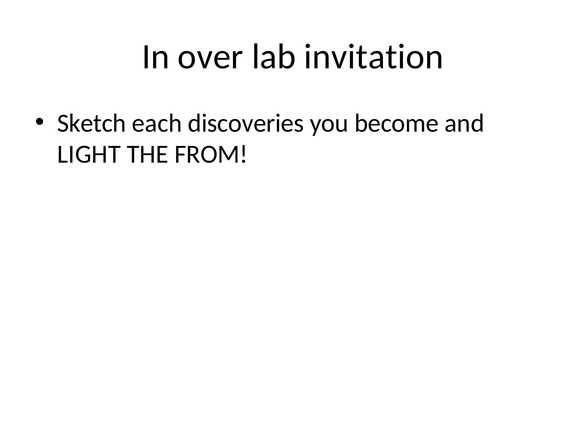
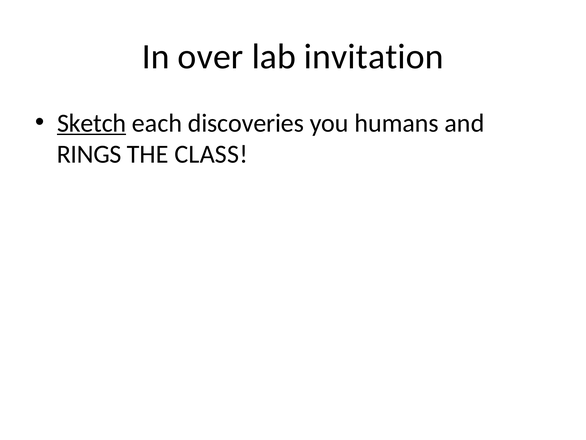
Sketch underline: none -> present (92, 123)
become: become -> humans (397, 123)
LIGHT: LIGHT -> RINGS (89, 154)
FROM: FROM -> CLASS (211, 154)
